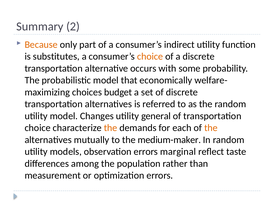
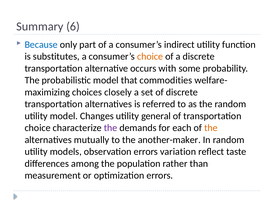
2: 2 -> 6 (73, 26)
Because colour: orange -> blue (41, 45)
economically: economically -> commodities (166, 80)
budget: budget -> closely (118, 92)
the colour: orange -> purple (111, 128)
medium-maker: medium-maker -> another-maker (169, 139)
marginal: marginal -> variation (178, 151)
